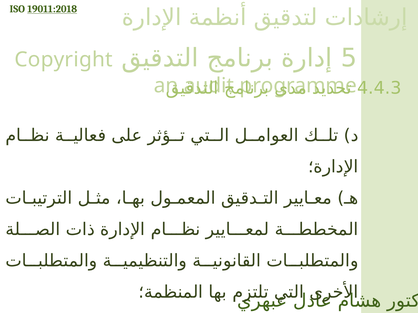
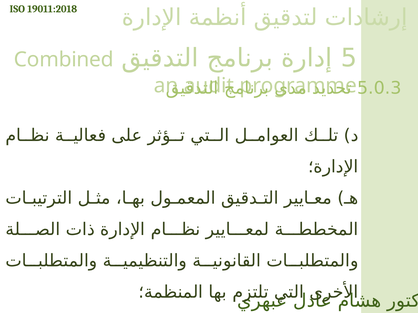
19011:2018 underline: present -> none (52, 9)
Copyright: Copyright -> Combined (64, 60)
4.4.3: 4.4.3 -> 5.0.3 (379, 88)
